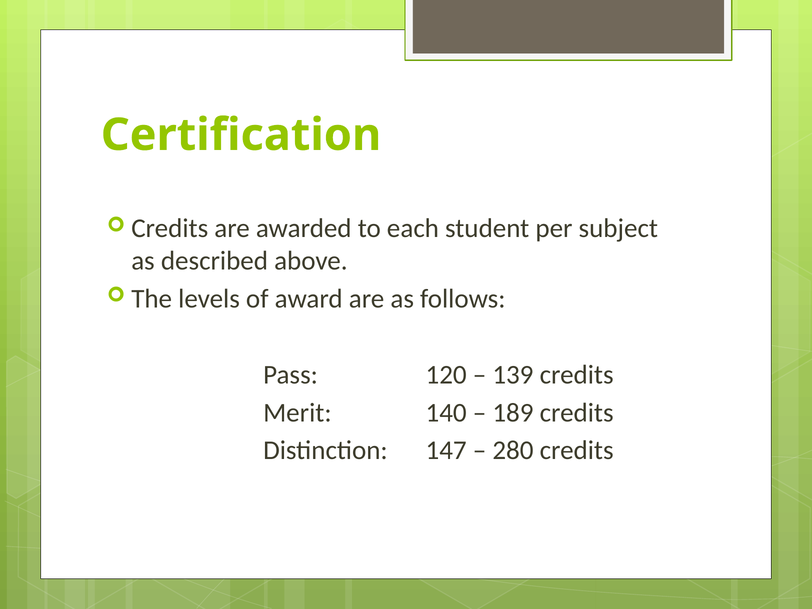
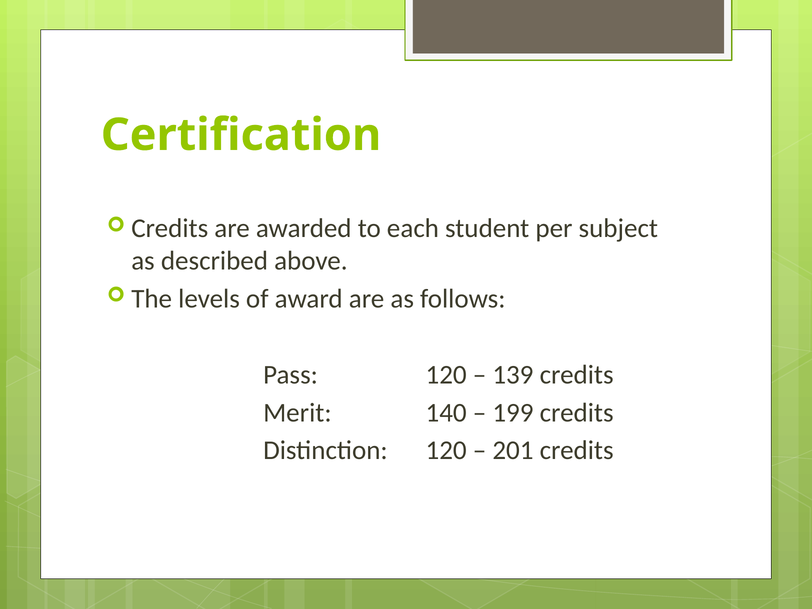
189: 189 -> 199 (513, 413)
Distinction 147: 147 -> 120 (446, 450)
280: 280 -> 201 (513, 450)
